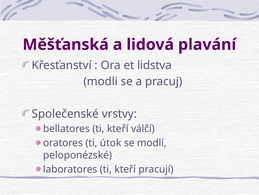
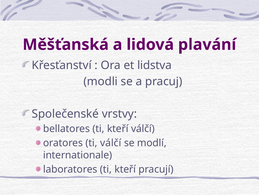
ti útok: útok -> válčí (111, 142)
peloponézské: peloponézské -> internationale (78, 155)
